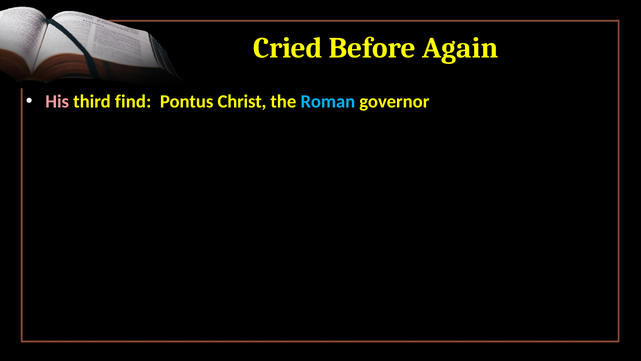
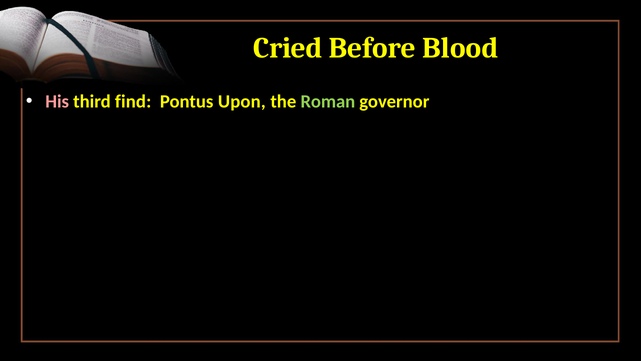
Again: Again -> Blood (460, 48)
Christ: Christ -> Upon (242, 102)
Roman colour: light blue -> light green (328, 102)
